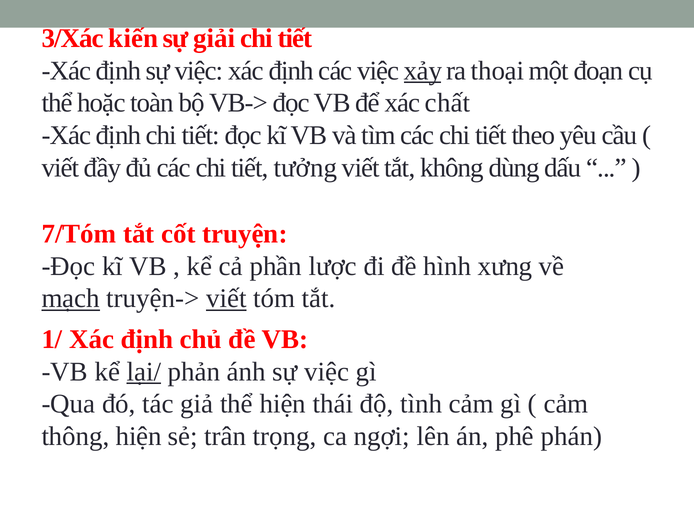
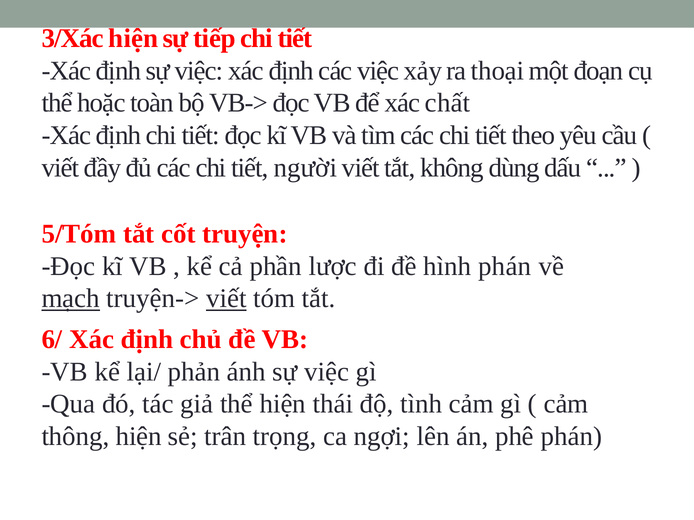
3/Xác kiến: kiến -> hiện (133, 38)
giải: giải -> tiếp (215, 38)
xảy underline: present -> none (423, 71)
tưởng: tưởng -> người (305, 168)
7/Tóm: 7/Tóm -> 5/Tóm (79, 234)
hình xưng: xưng -> phán (505, 266)
1/: 1/ -> 6/ (52, 340)
lại/ underline: present -> none (144, 372)
